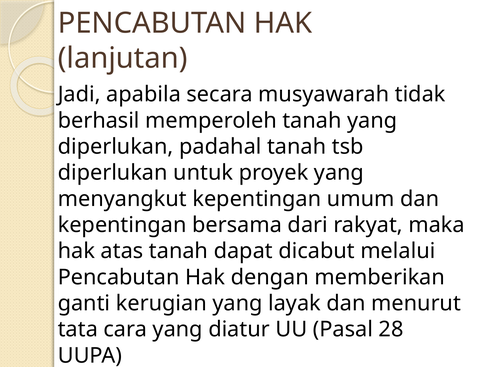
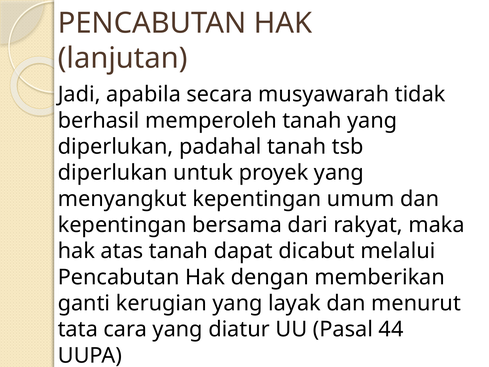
28: 28 -> 44 (391, 329)
